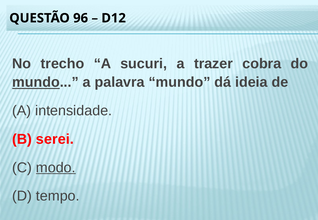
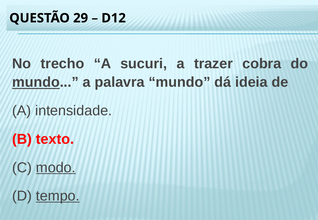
96: 96 -> 29 (81, 18)
serei: serei -> texto (55, 139)
tempo underline: none -> present (58, 196)
